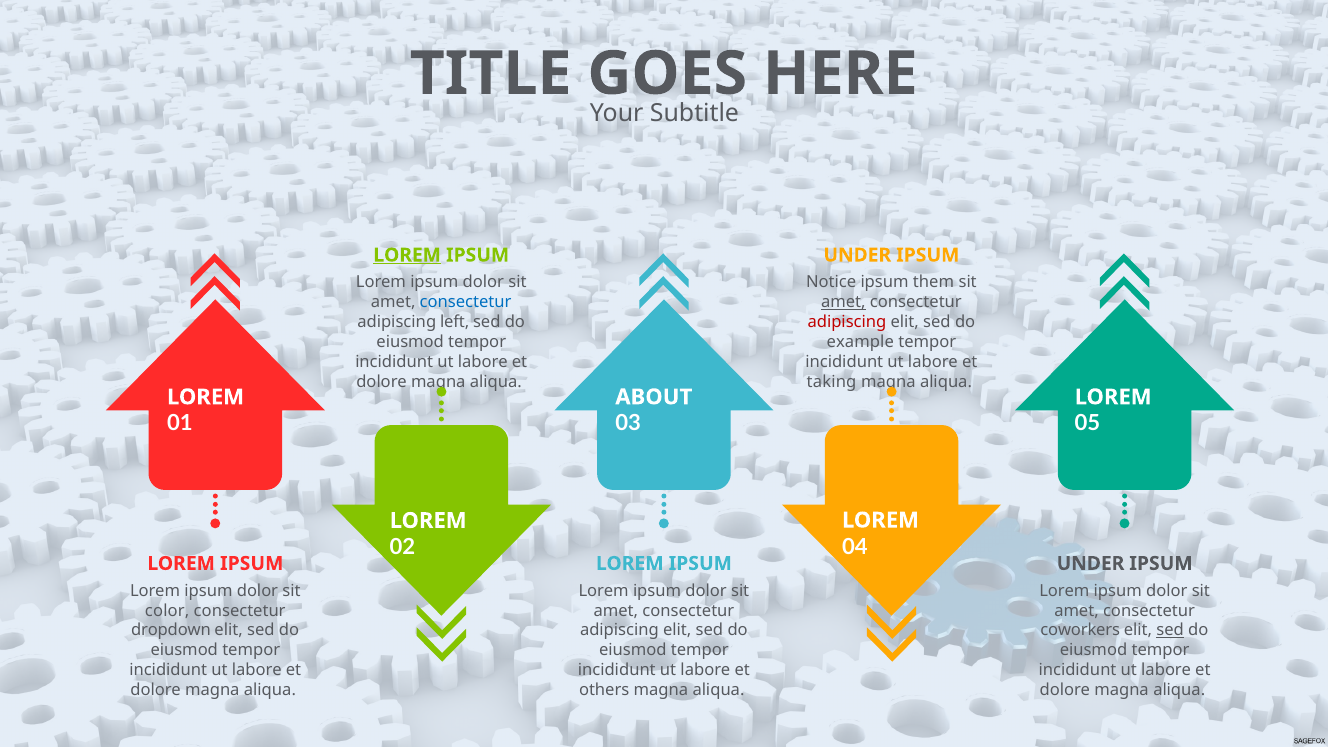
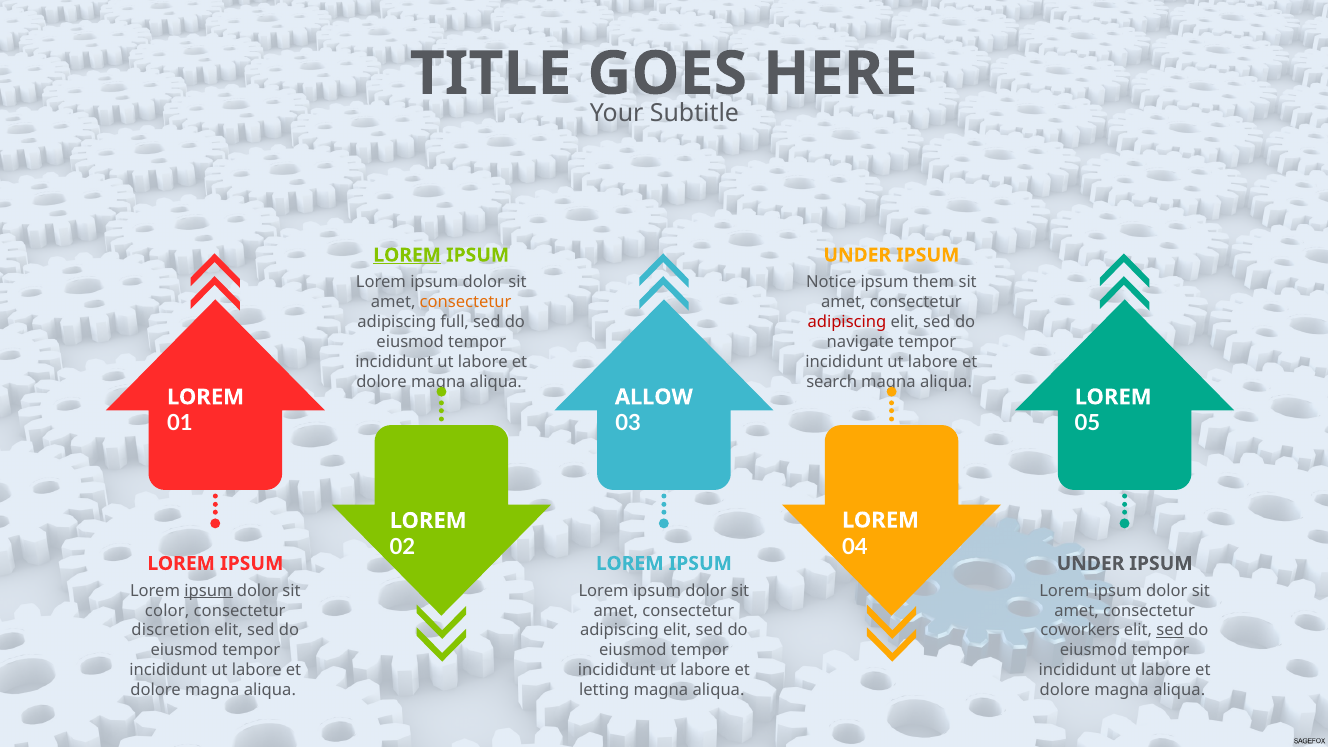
consectetur colour: blue -> orange (466, 302)
amet underline: present -> none (843, 302)
left: left -> full (455, 322)
example: example -> navigate (860, 342)
taking: taking -> search (832, 382)
ABOUT: ABOUT -> ALLOW (654, 397)
ipsum underline: none -> present (208, 591)
dropdown: dropdown -> discretion (171, 631)
others: others -> letting (604, 690)
